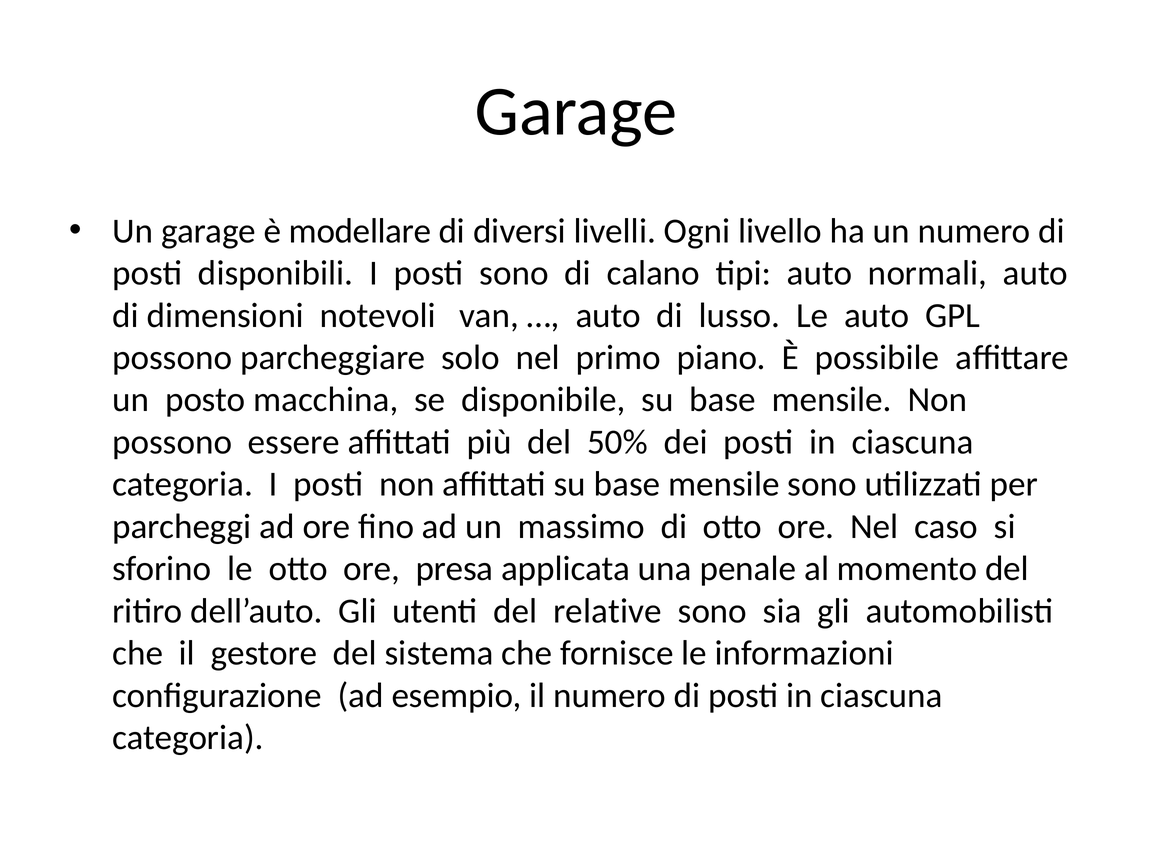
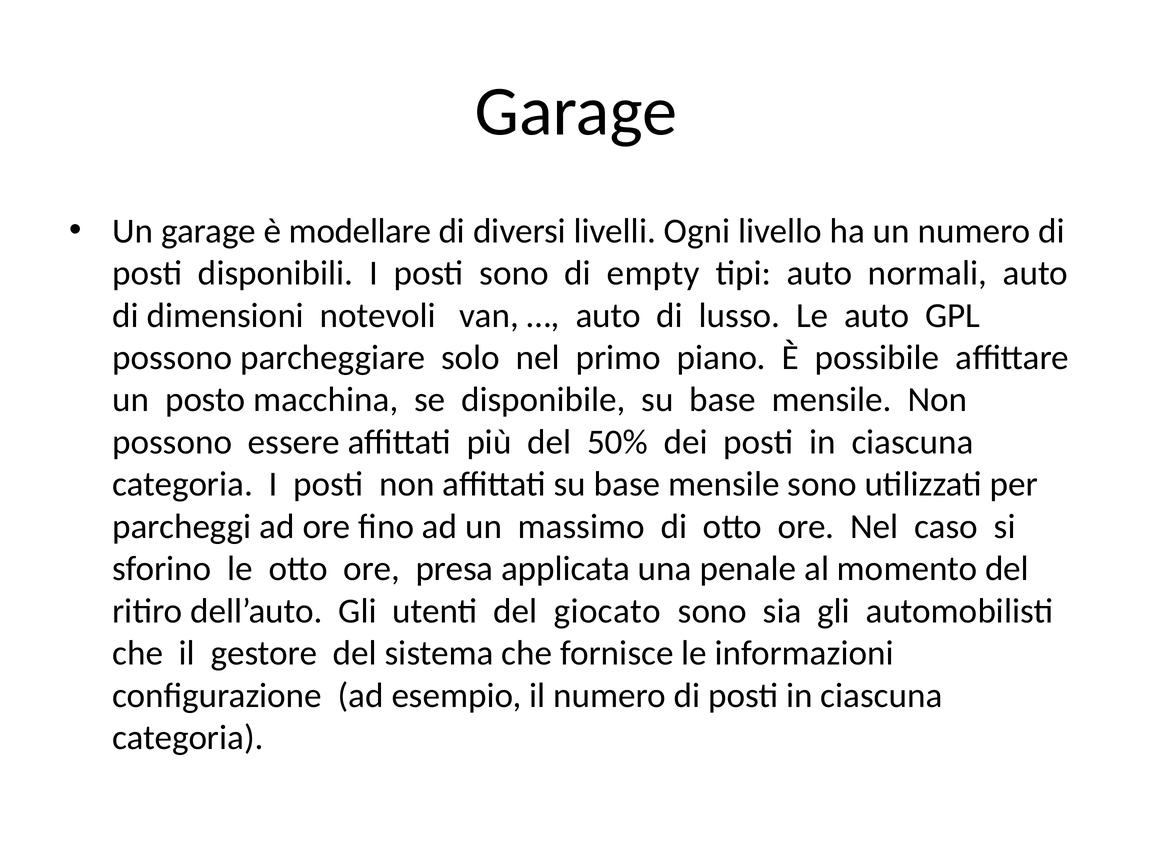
calano: calano -> empty (653, 273)
relative: relative -> giocato (607, 611)
